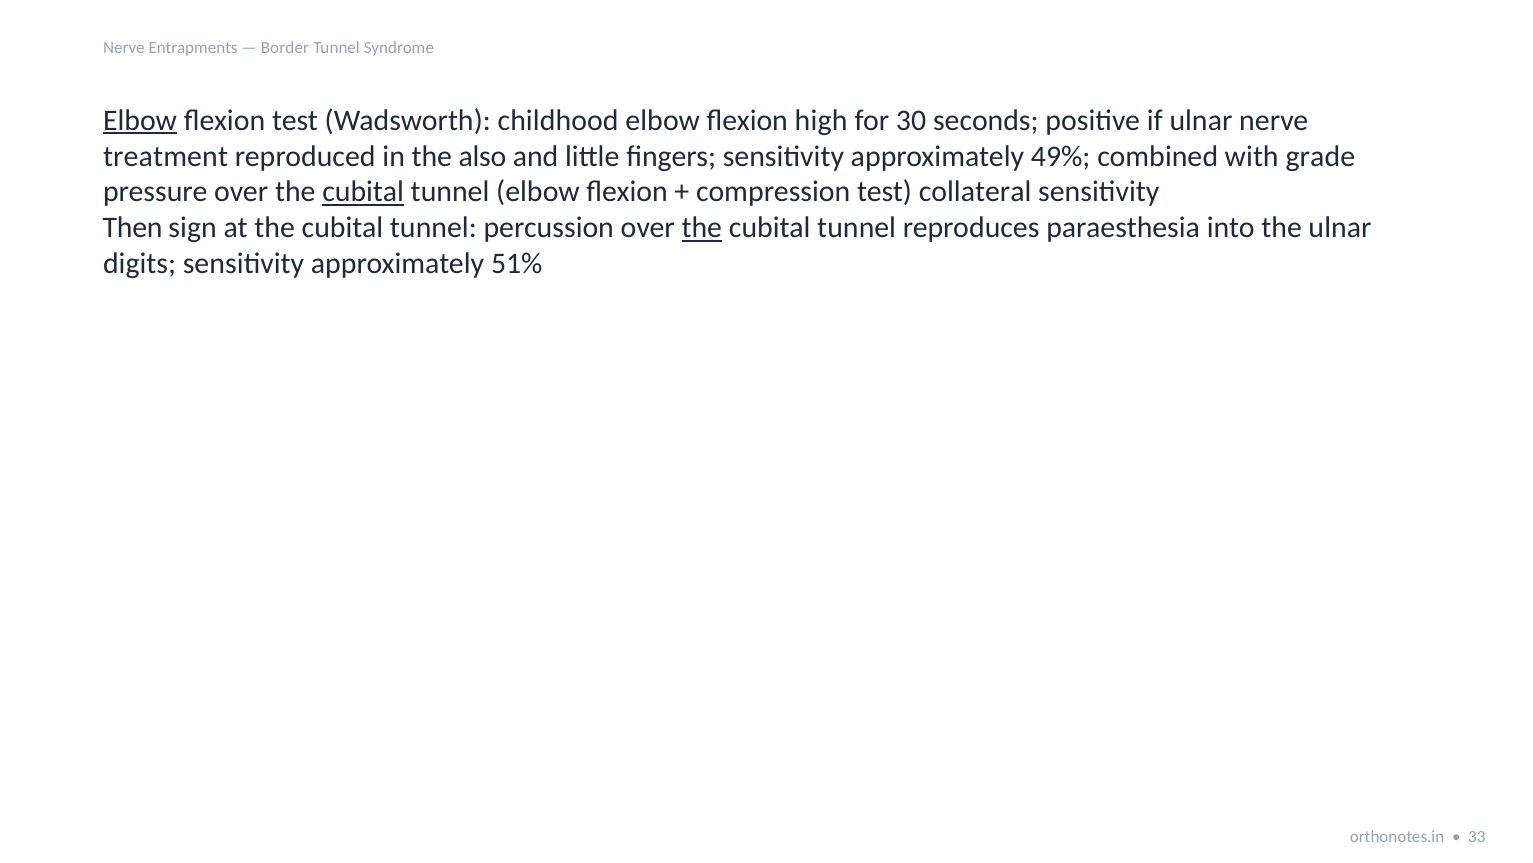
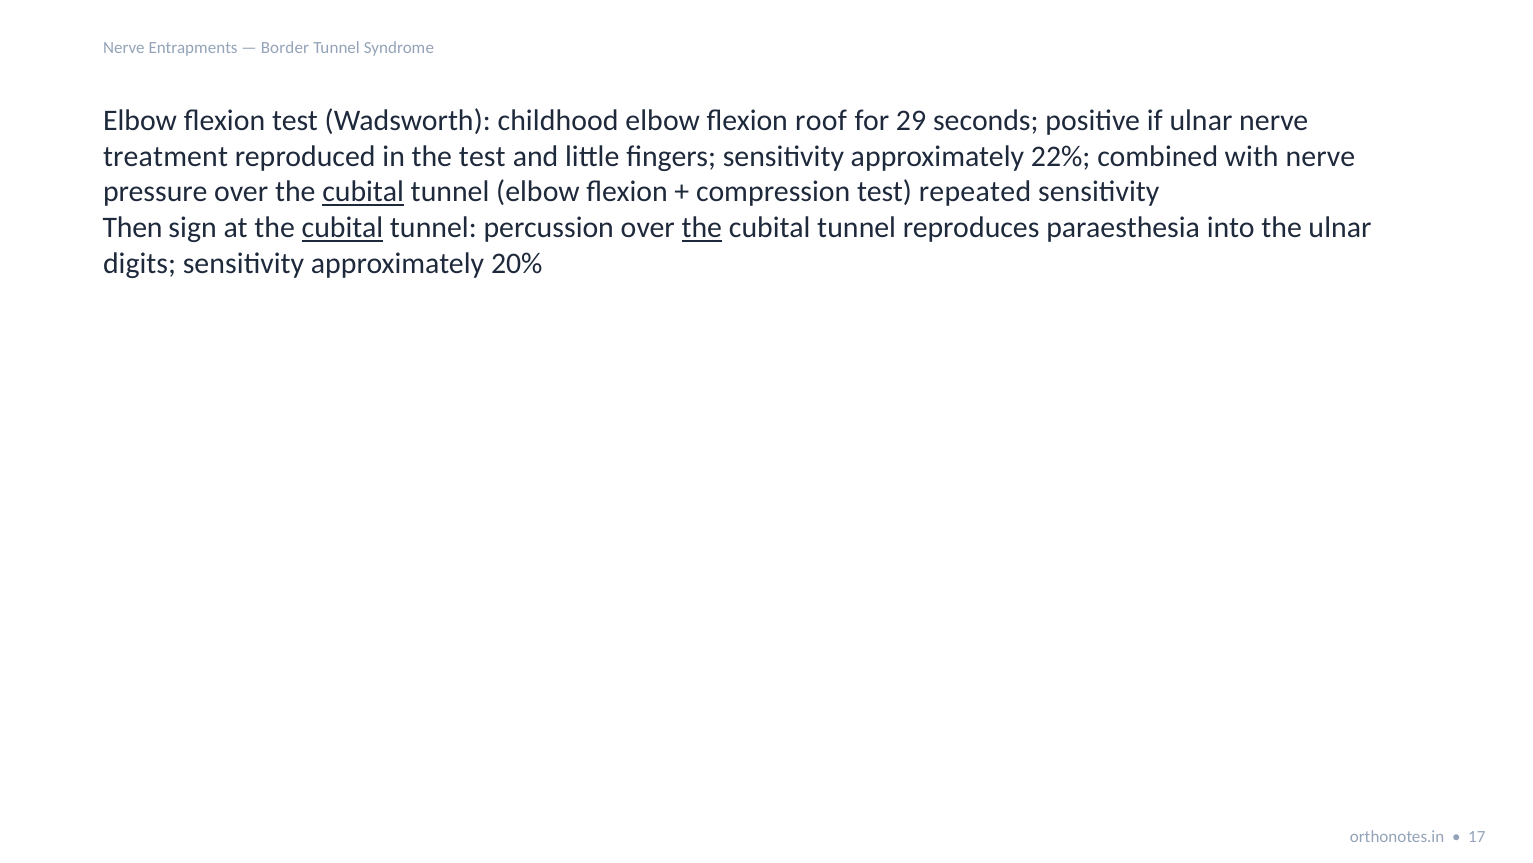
Elbow underline: present -> none (140, 120)
high: high -> roof (821, 120)
30: 30 -> 29 (911, 120)
the also: also -> test (482, 156)
49%: 49% -> 22% (1061, 156)
with grade: grade -> nerve (1320, 156)
collateral: collateral -> repeated (975, 192)
cubital underline: none -> present (343, 228)
51%: 51% -> 20% (517, 263)
33: 33 -> 17 (1477, 837)
